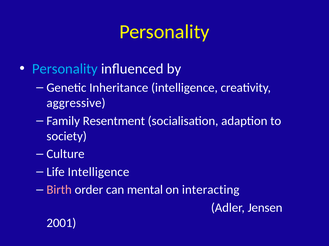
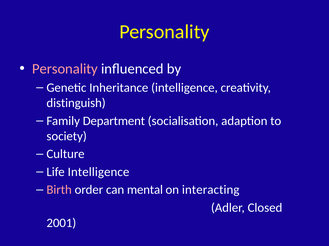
Personality colour: light blue -> pink (65, 69)
aggressive: aggressive -> distinguish (76, 103)
Resentment: Resentment -> Department (114, 121)
Jensen: Jensen -> Closed (265, 208)
